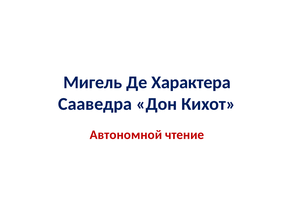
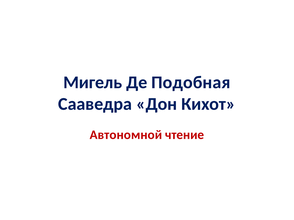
Характера: Характера -> Подобная (191, 83)
